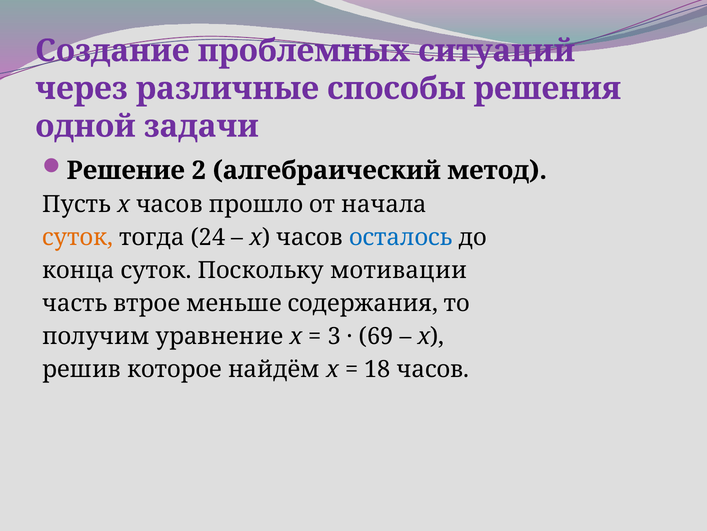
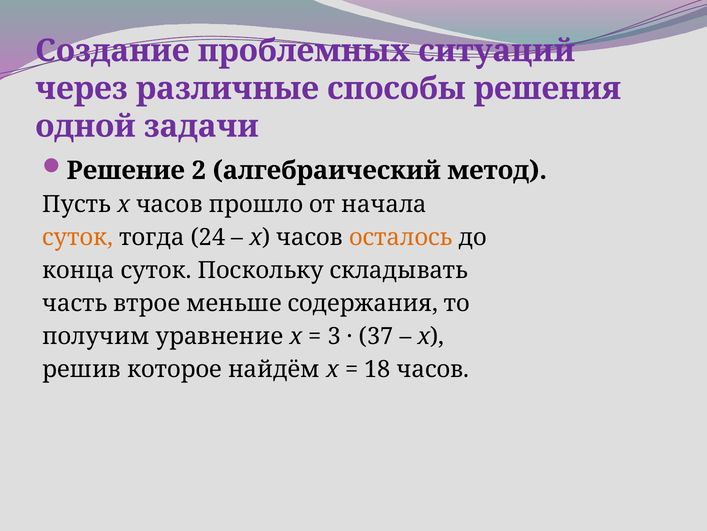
осталось colour: blue -> orange (401, 237)
мотивации: мотивации -> складывать (399, 270)
69: 69 -> 37 (376, 336)
